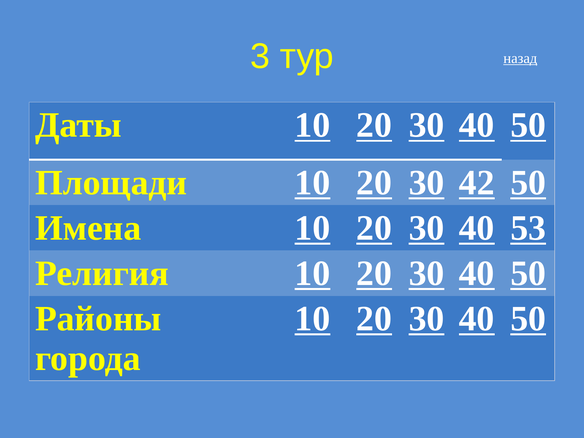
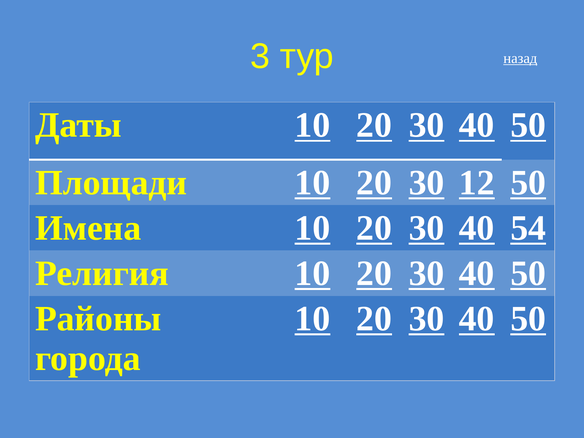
42: 42 -> 12 (477, 183)
53: 53 -> 54 (528, 228)
